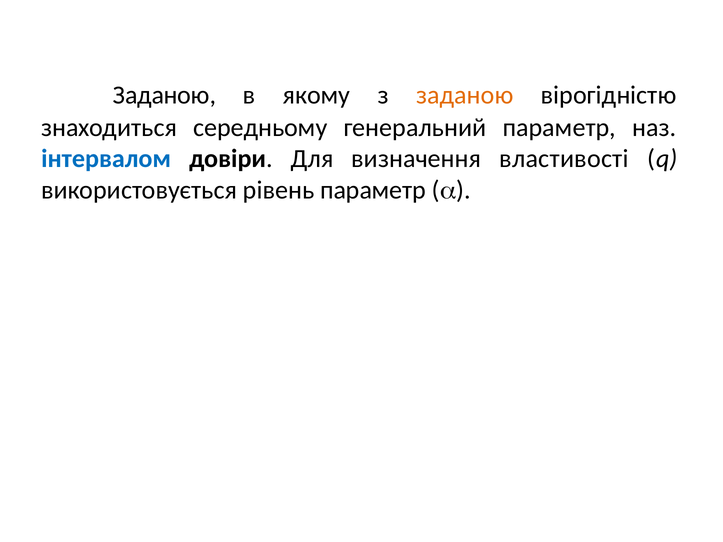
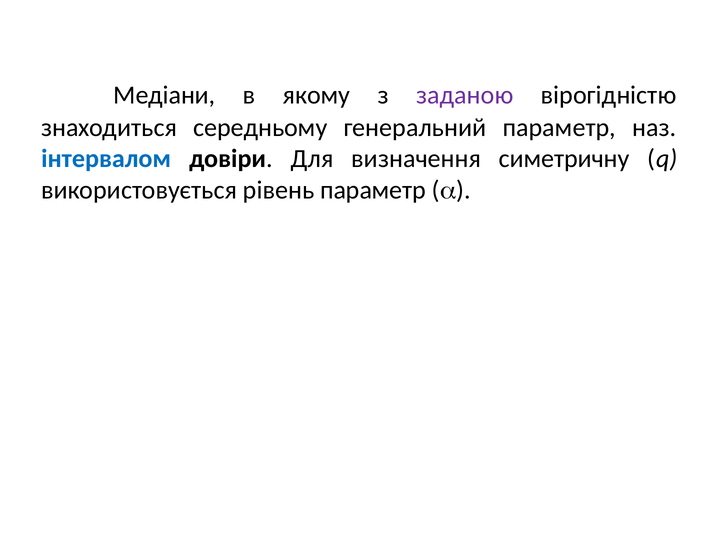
Заданою: Заданою -> Медіани (164, 95)
заданою colour: orange -> purple (465, 95)
властивості: властивості -> симетричну (564, 159)
